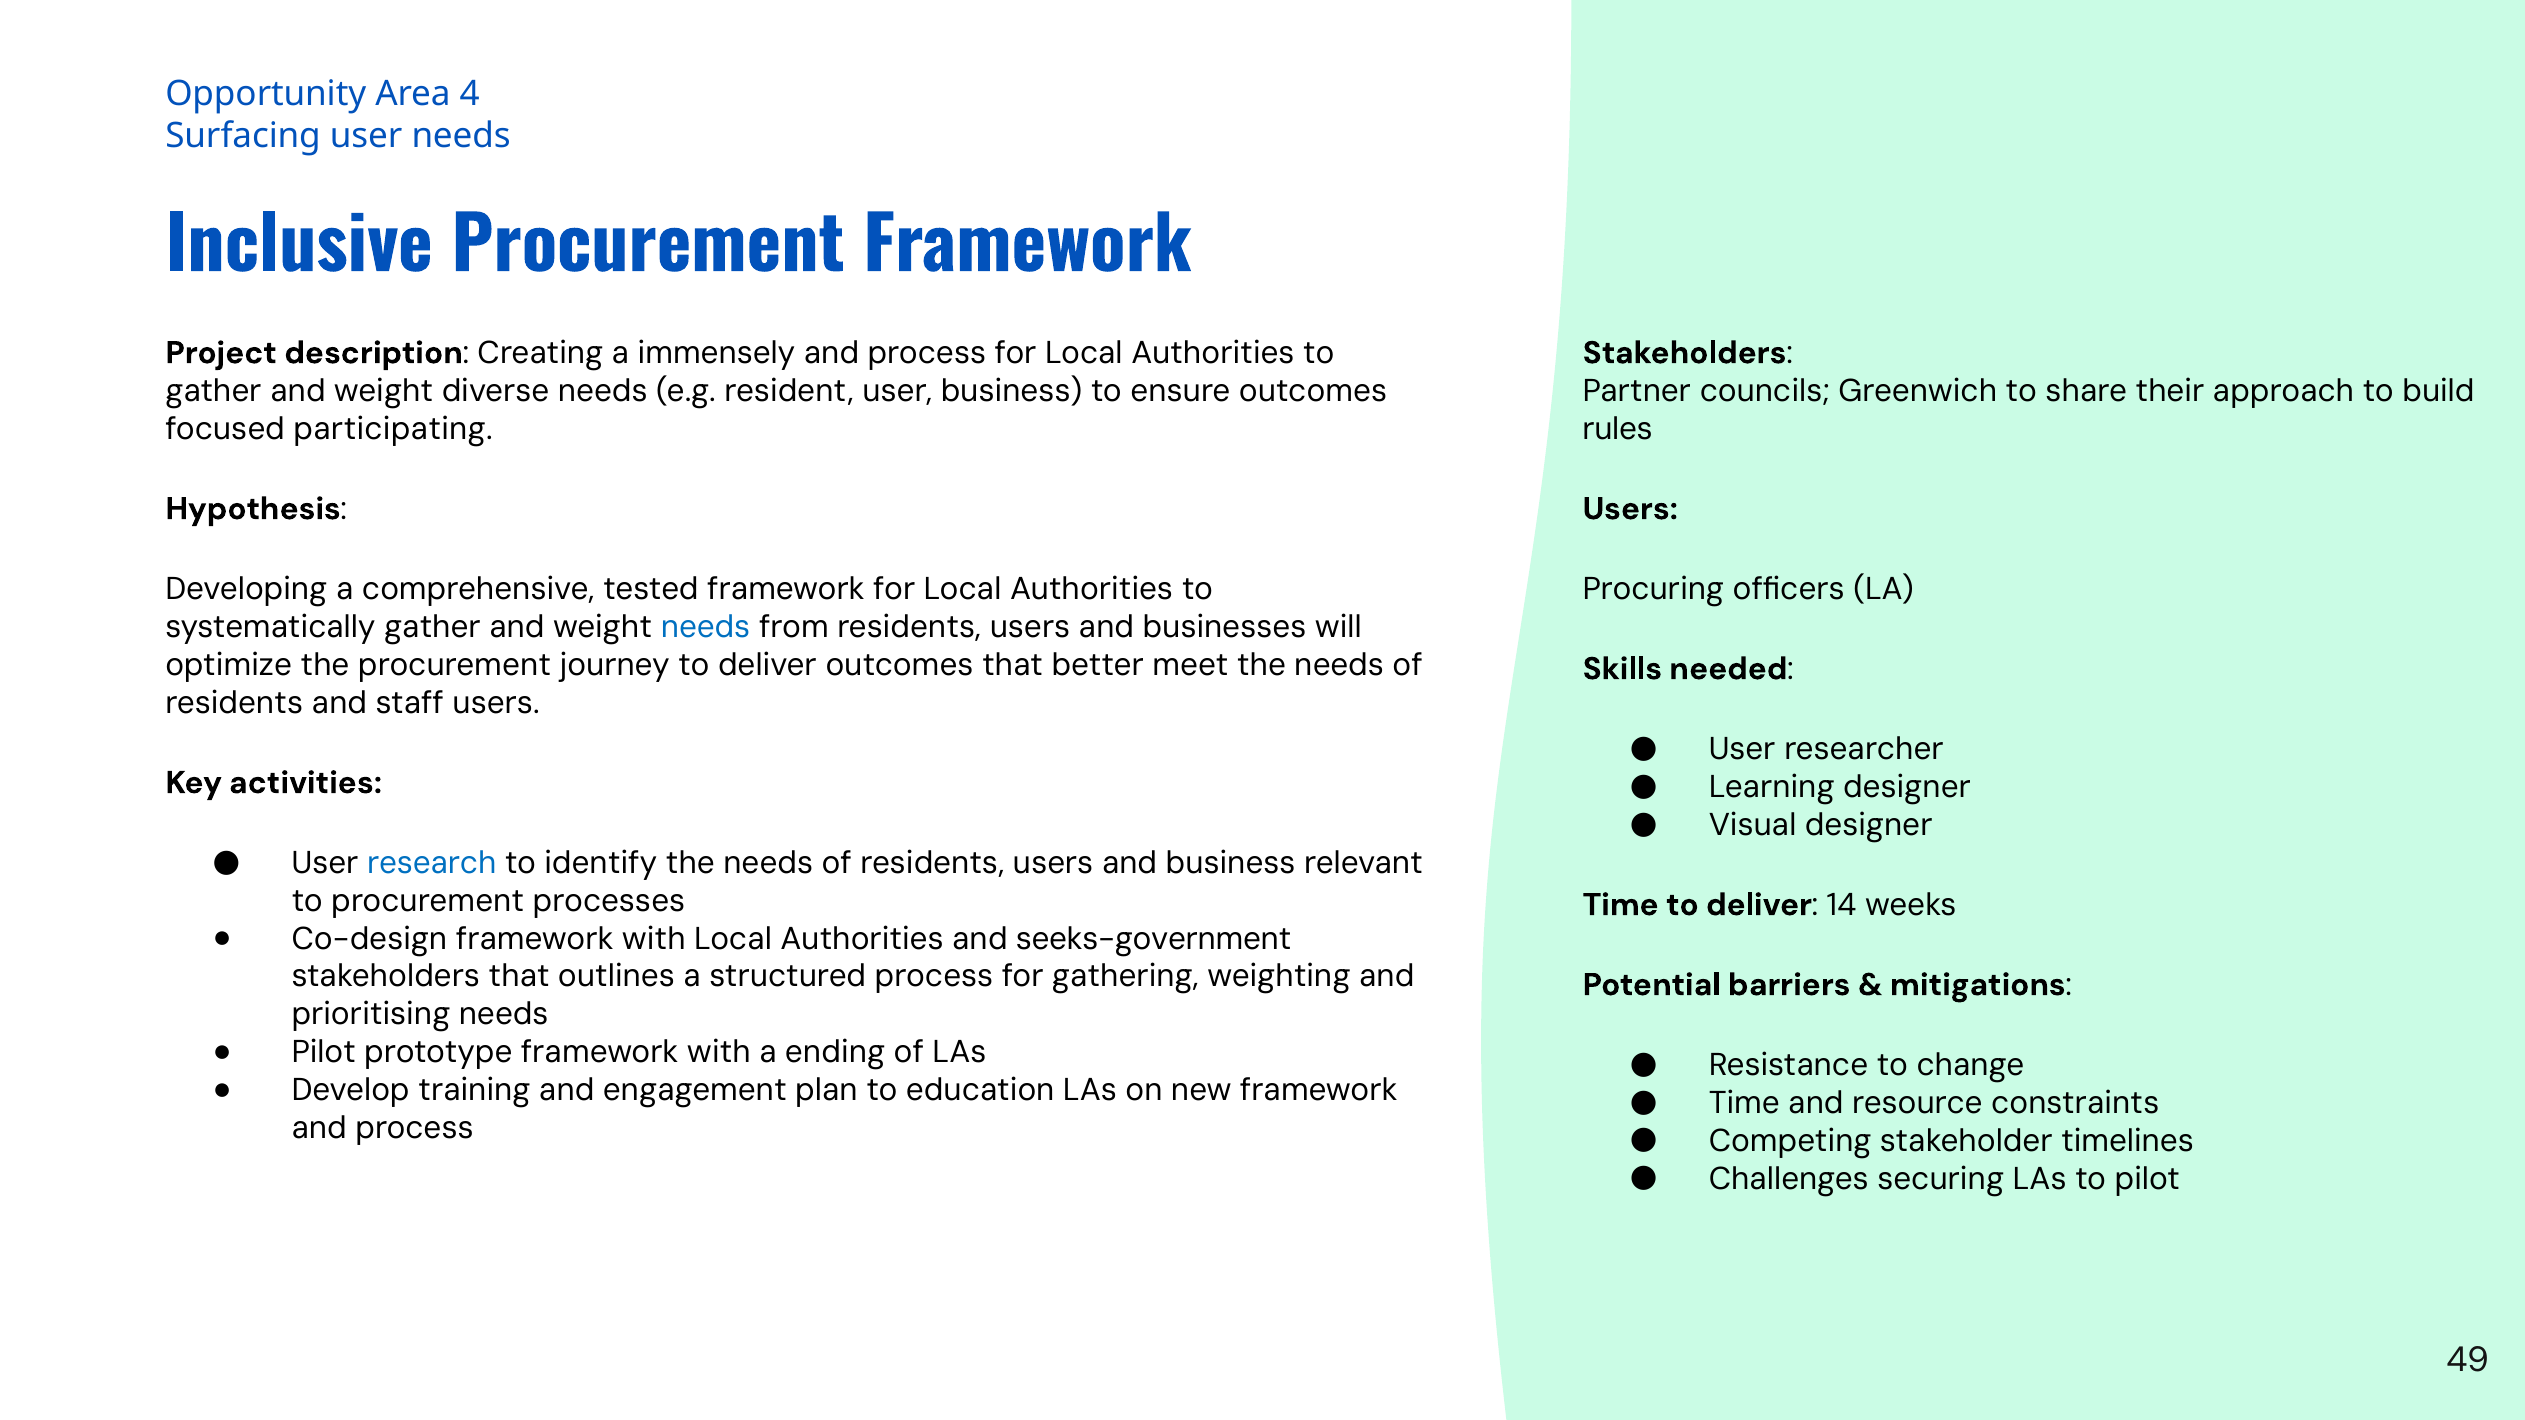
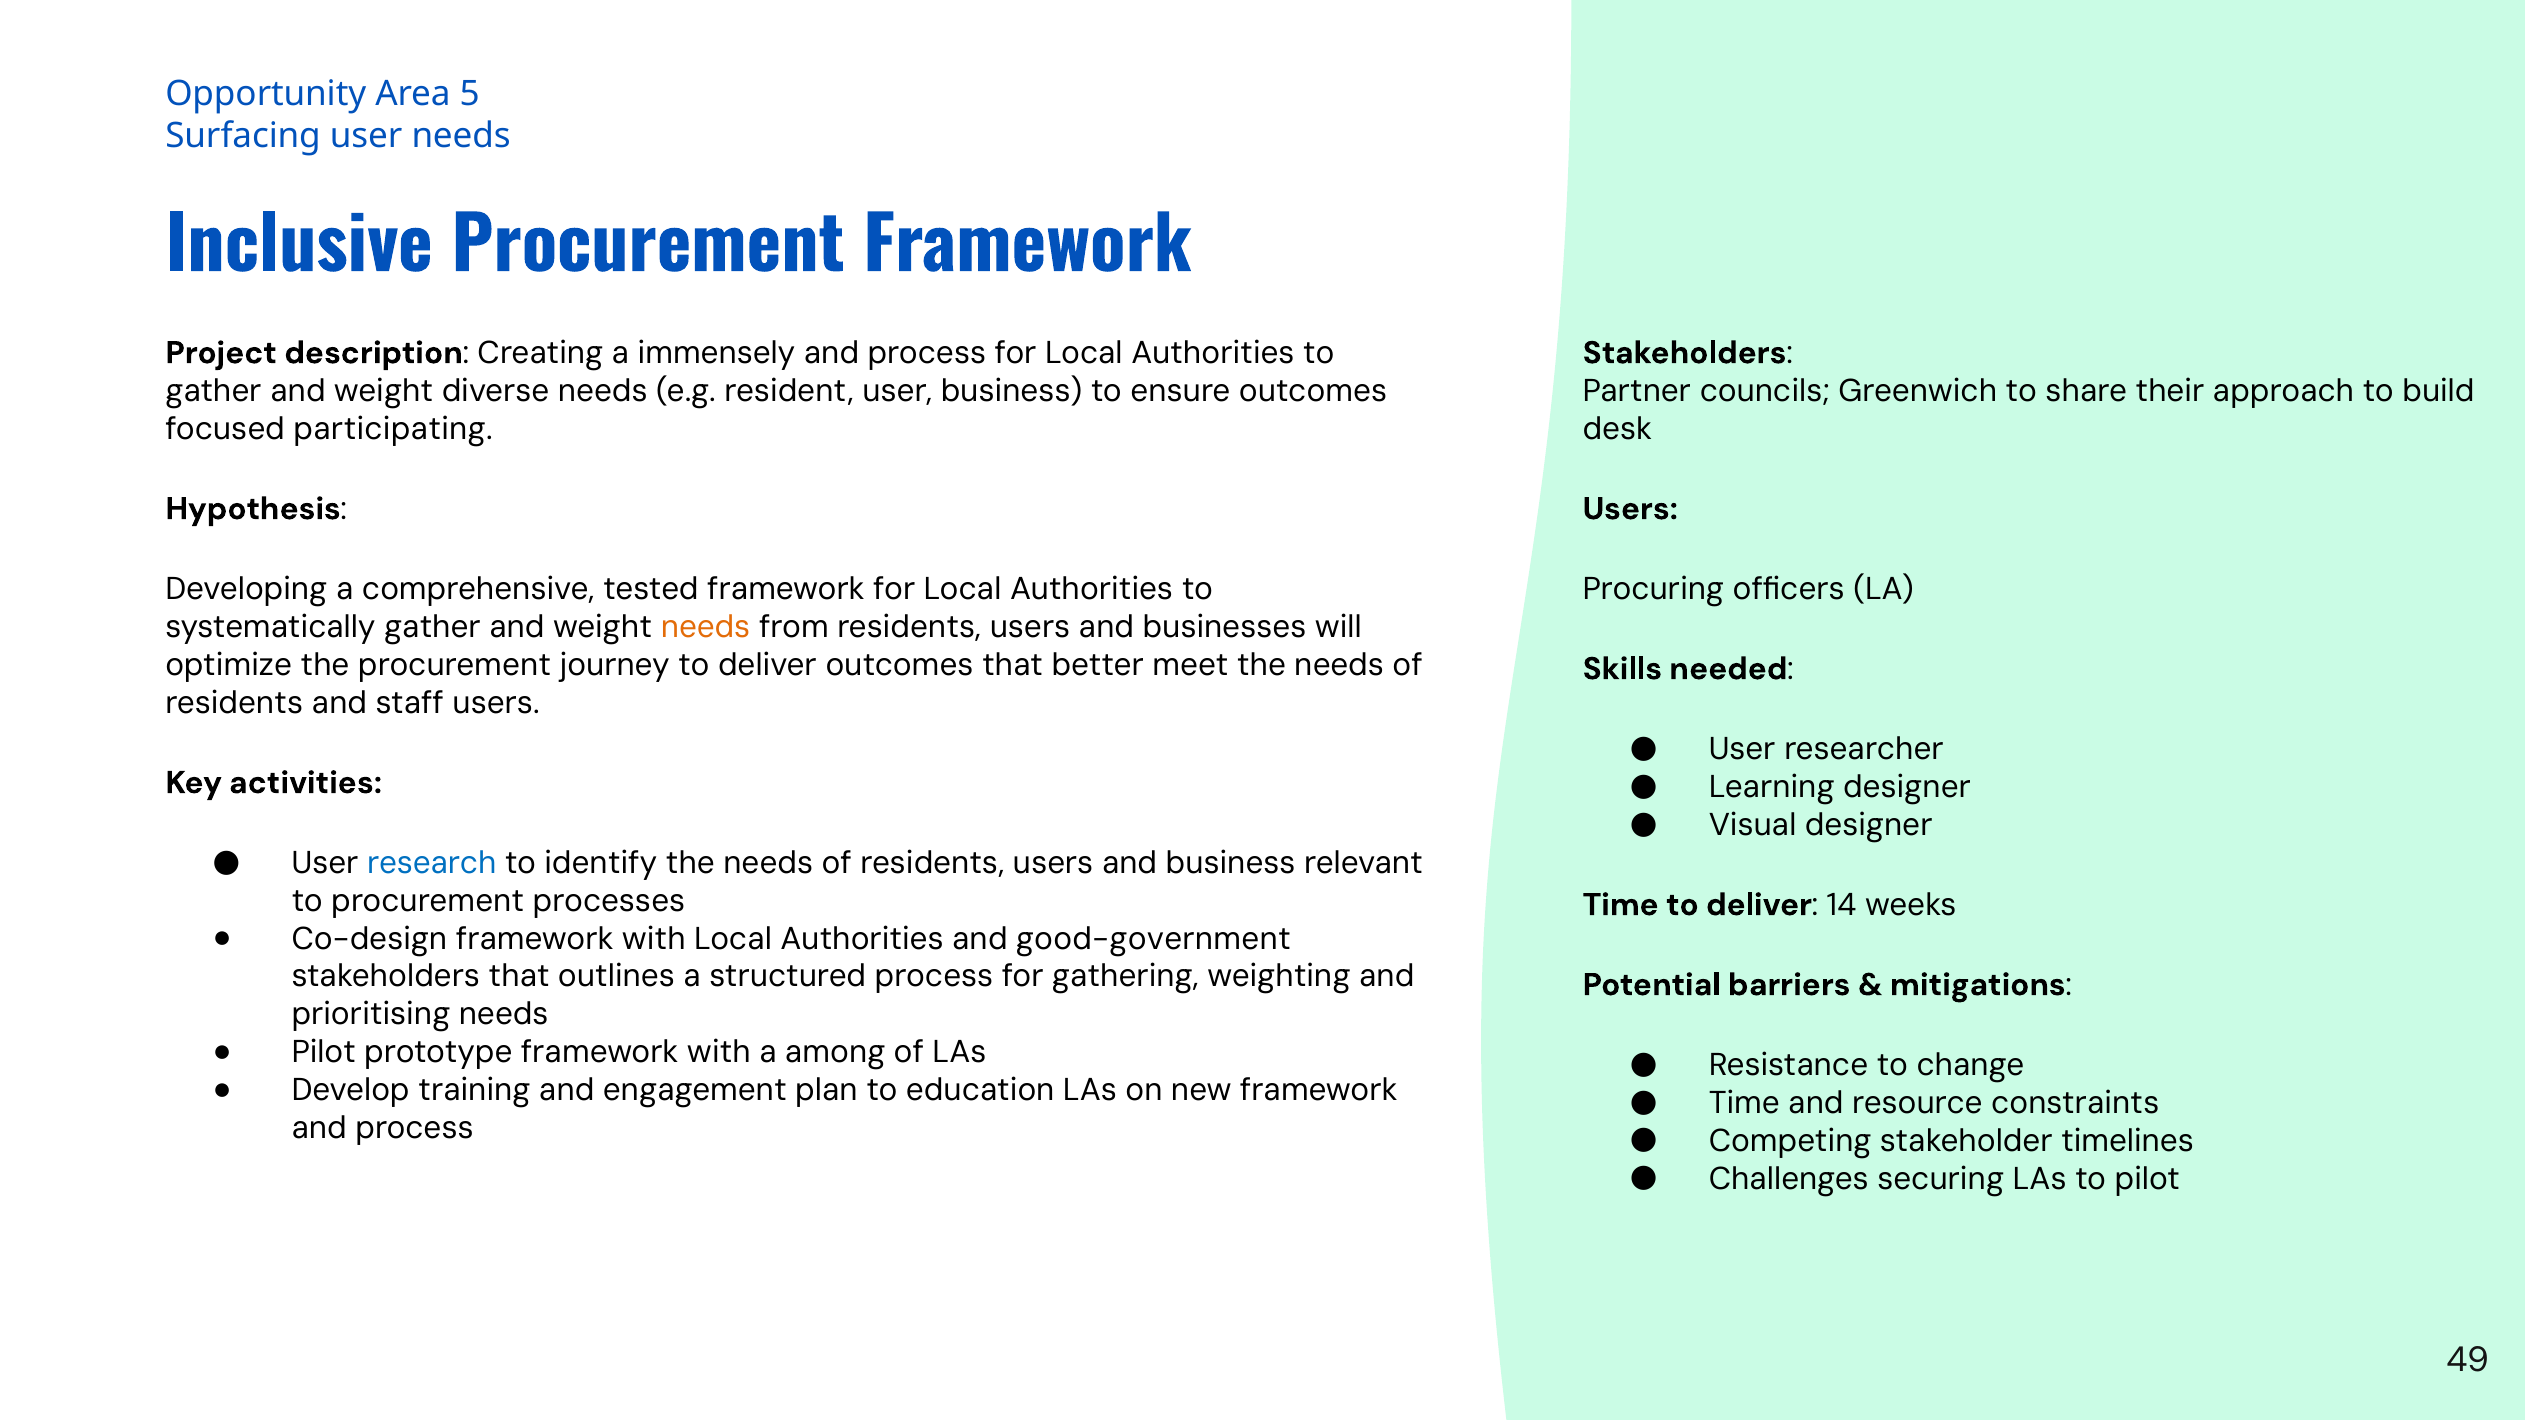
4: 4 -> 5 (470, 94)
rules: rules -> desk (1617, 429)
needs colour: blue -> orange (706, 627)
seeks-government: seeks-government -> good-government (1153, 939)
ending: ending -> among (835, 1053)
